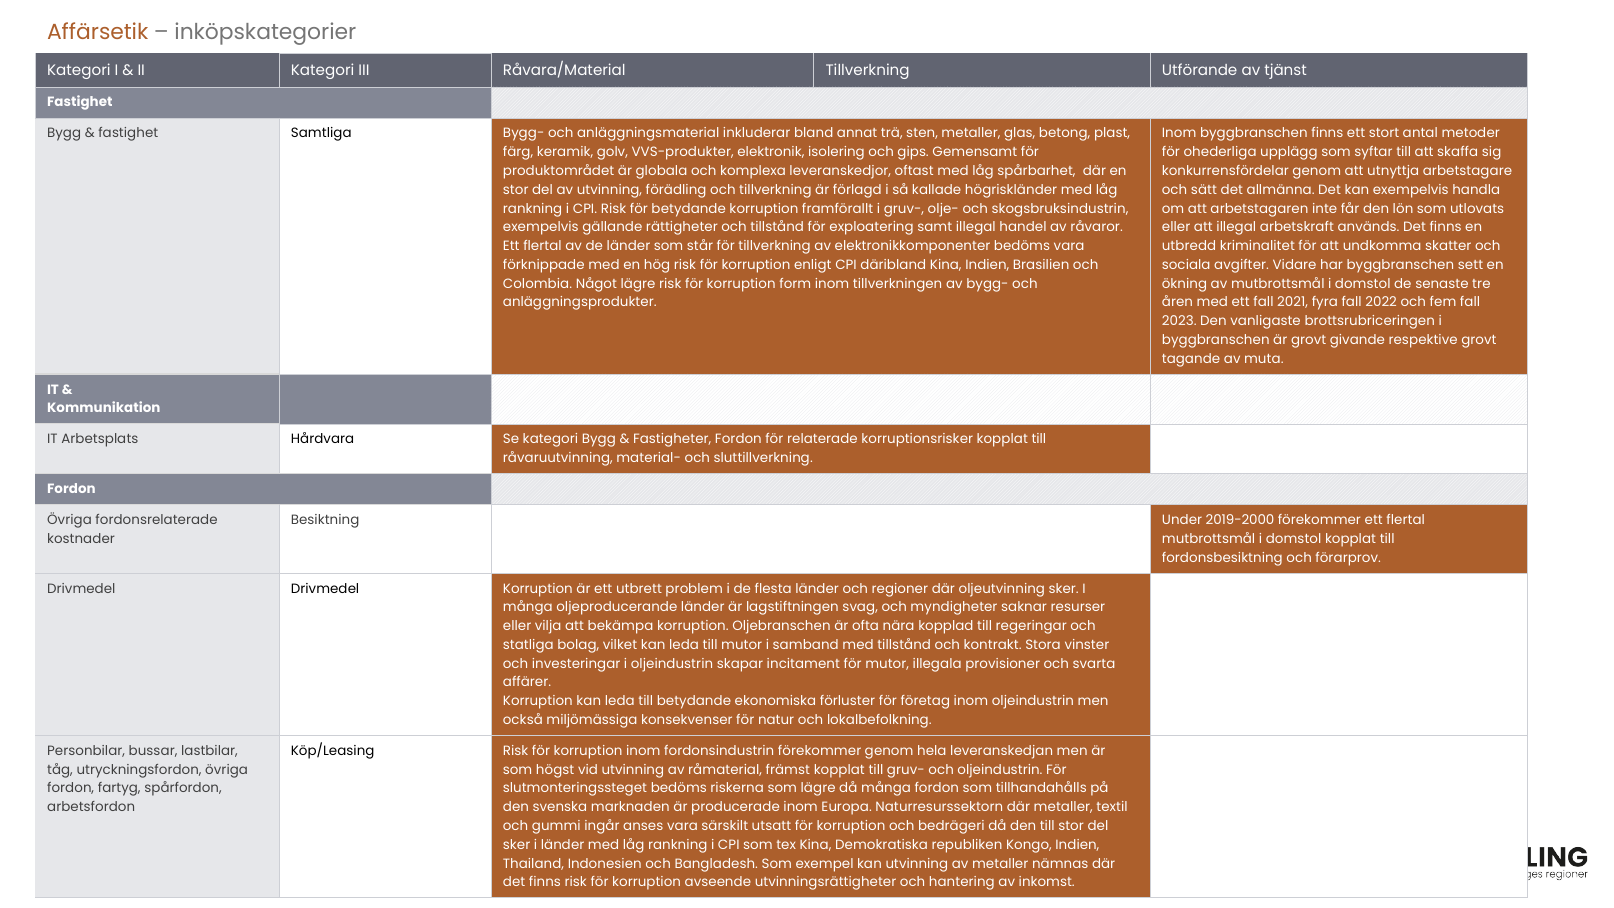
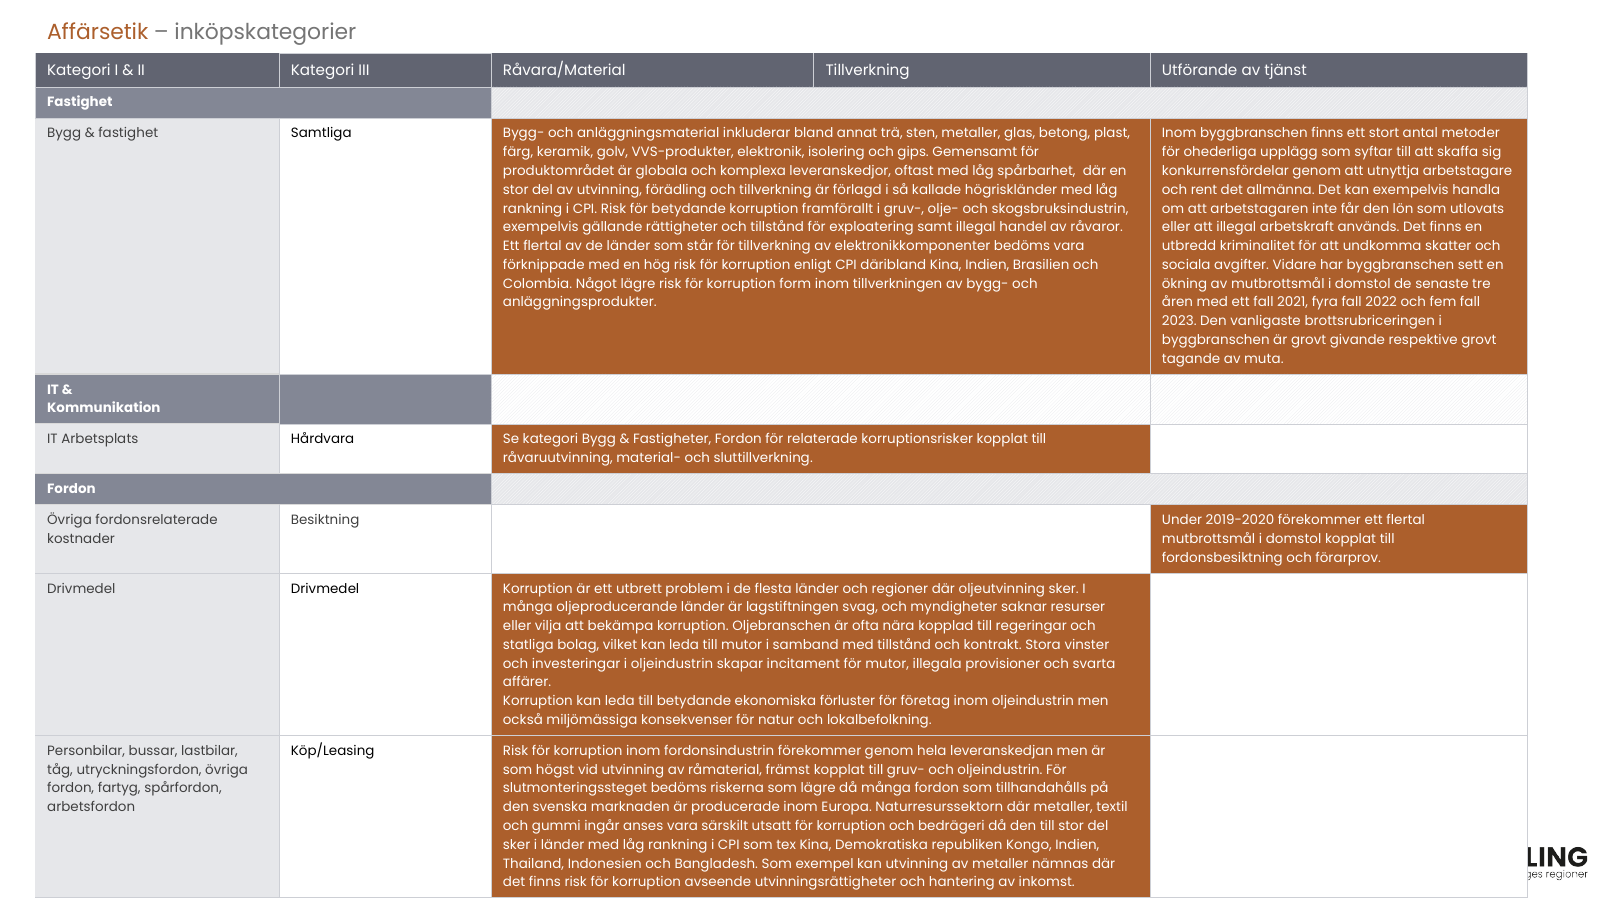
sätt: sätt -> rent (1204, 190)
2019-2000: 2019-2000 -> 2019-2020 (1240, 520)
